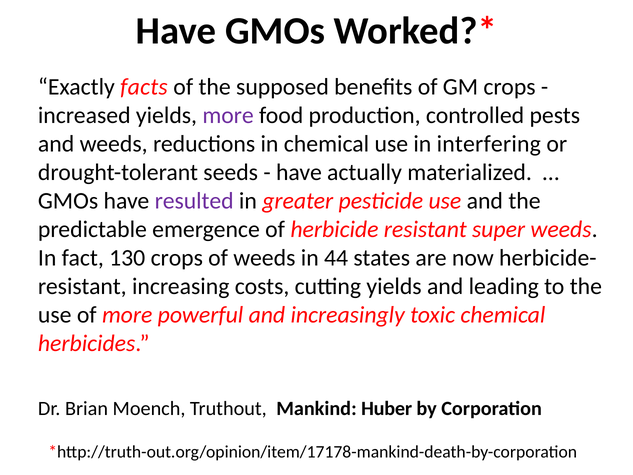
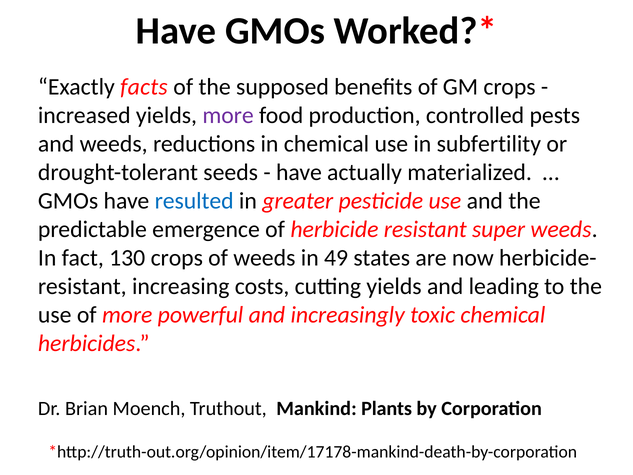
interfering: interfering -> subfertility (489, 144)
resulted colour: purple -> blue (194, 201)
44: 44 -> 49 (336, 258)
Huber: Huber -> Plants (387, 409)
